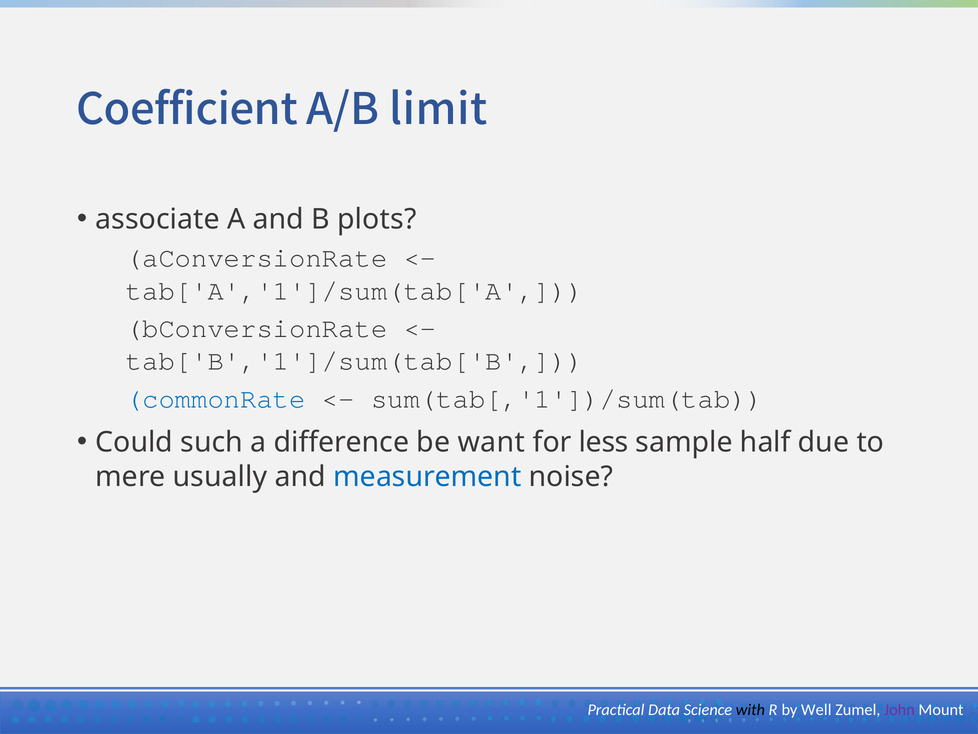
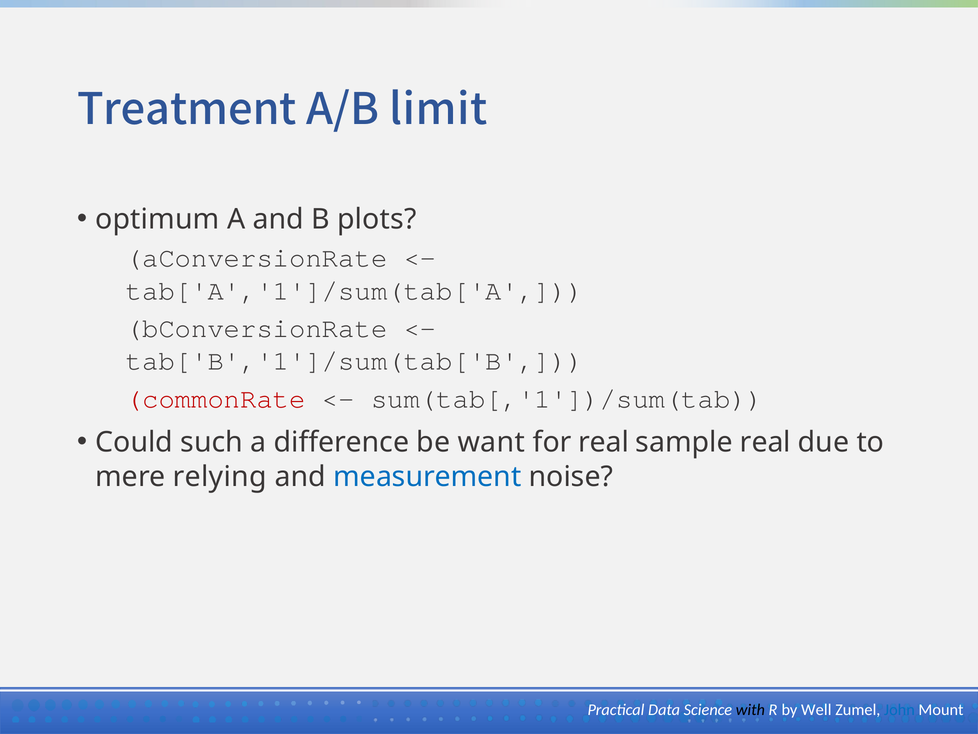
Coefficient: Coefficient -> Treatment (187, 110)
associate: associate -> optimum (157, 219)
commonRate colour: blue -> red (216, 398)
for less: less -> real (604, 442)
sample half: half -> real (765, 442)
usually: usually -> relying (220, 476)
John colour: purple -> blue (899, 710)
